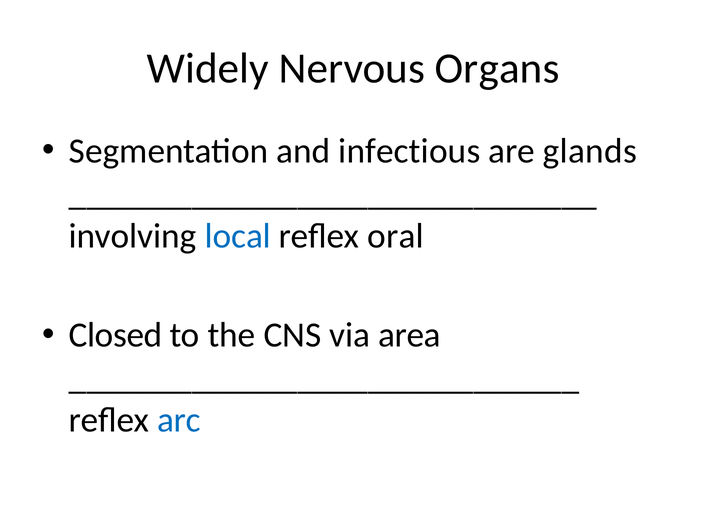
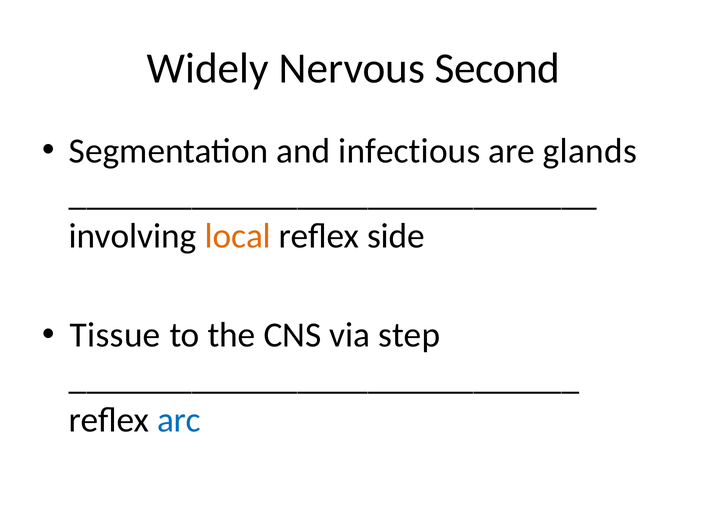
Organs: Organs -> Second (497, 68)
local colour: blue -> orange (238, 236)
oral: oral -> side (396, 236)
Closed: Closed -> Tissue (115, 335)
area: area -> step (409, 335)
